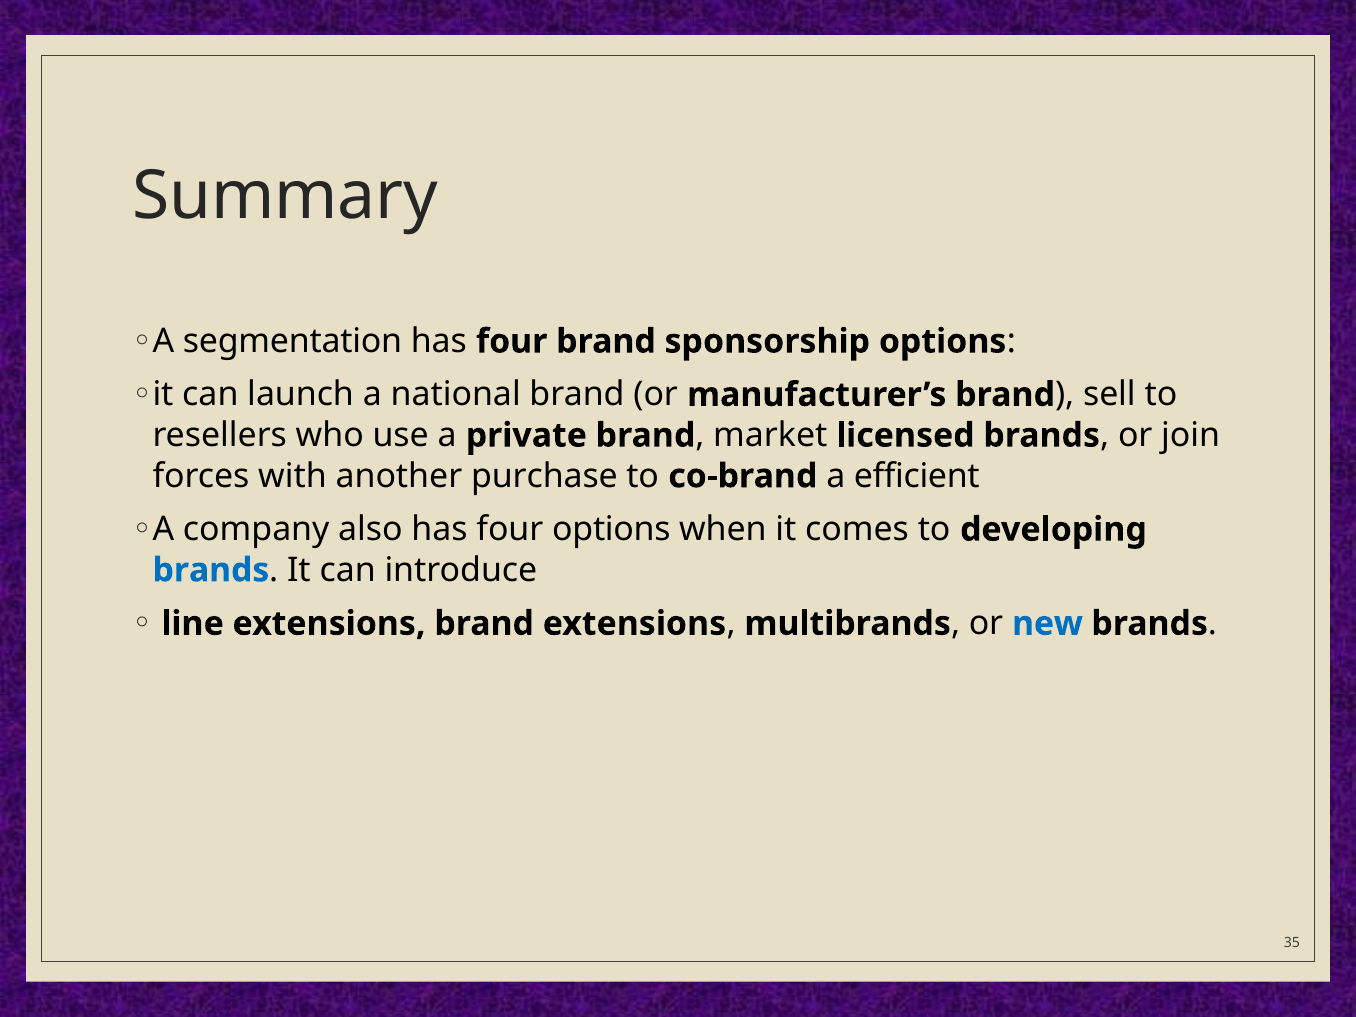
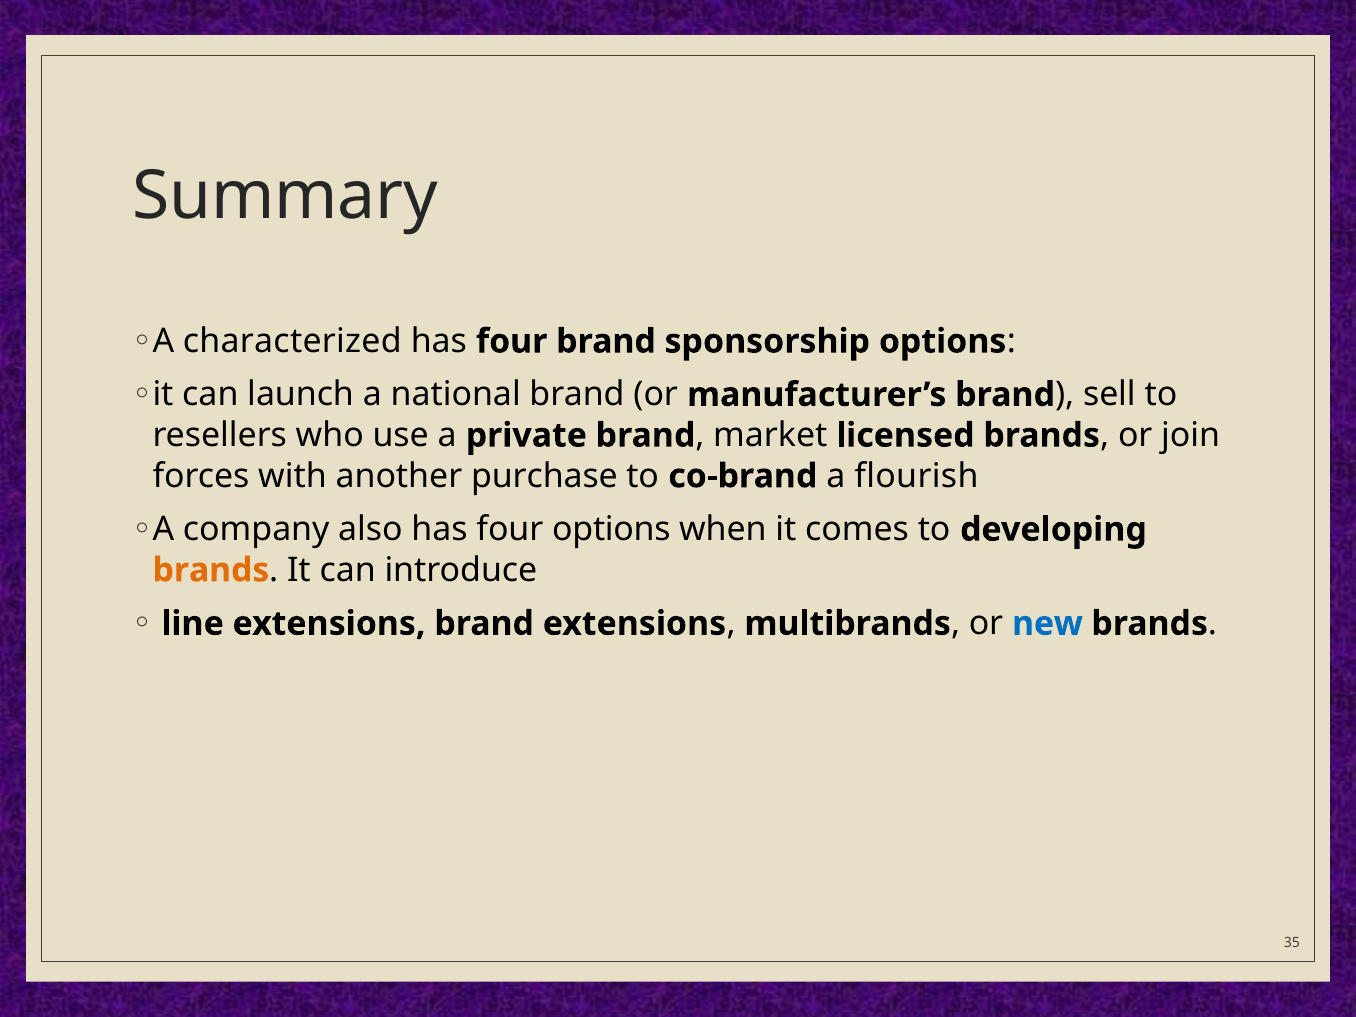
segmentation: segmentation -> characterized (292, 341)
efficient: efficient -> flourish (916, 476)
brands colour: blue -> orange (211, 570)
